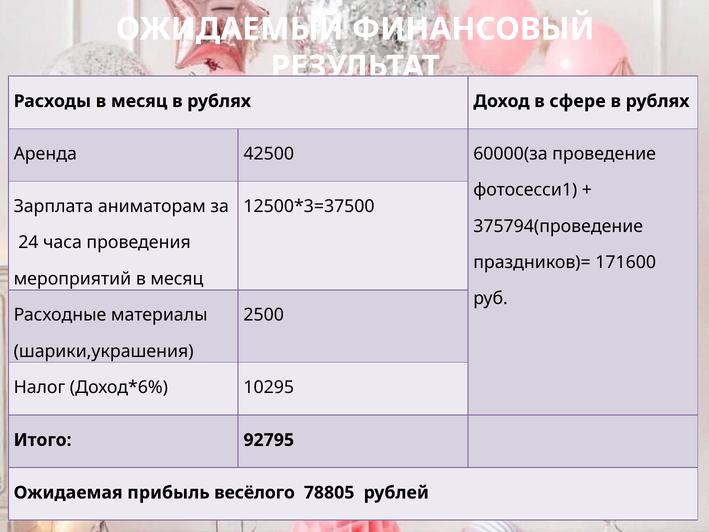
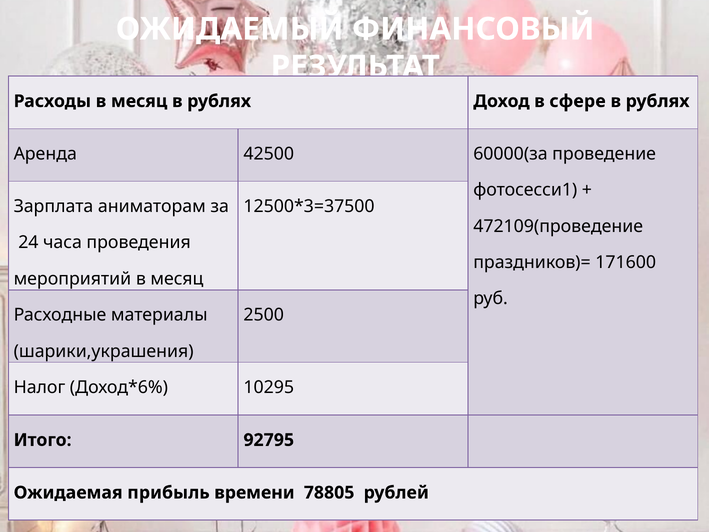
375794(проведение: 375794(проведение -> 472109(проведение (558, 226)
весёлого: весёлого -> времени (254, 492)
